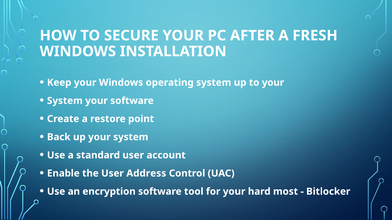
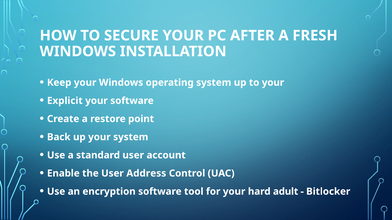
System: System -> Explicit (65, 101)
most: most -> adult (286, 192)
